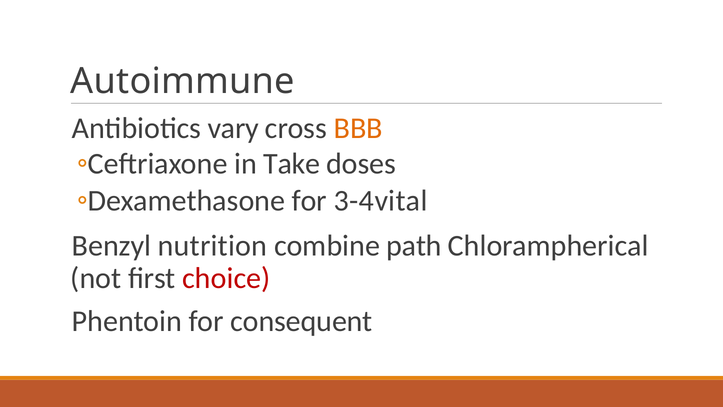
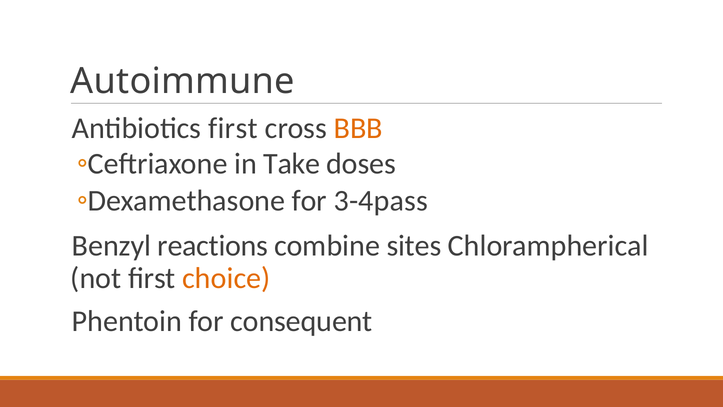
Antibiotics vary: vary -> first (233, 128)
3-4vital: 3-4vital -> 3-4pass (381, 201)
nutrition: nutrition -> reactions (213, 245)
path: path -> sites (414, 245)
choice colour: red -> orange (226, 278)
